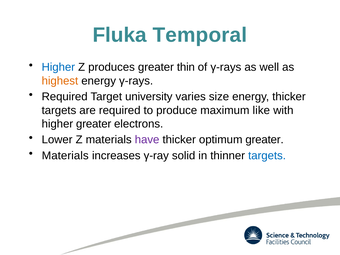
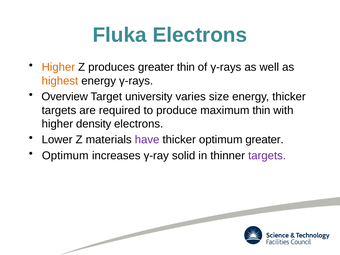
Fluka Temporal: Temporal -> Electrons (200, 35)
Higher colour: blue -> orange (58, 67)
Required: Required -> Overview (65, 97)
maximum like: like -> thin (261, 110)
higher greater: greater -> density (94, 124)
Materials: Materials -> Optimum (65, 156)
targets colour: blue -> purple (267, 156)
